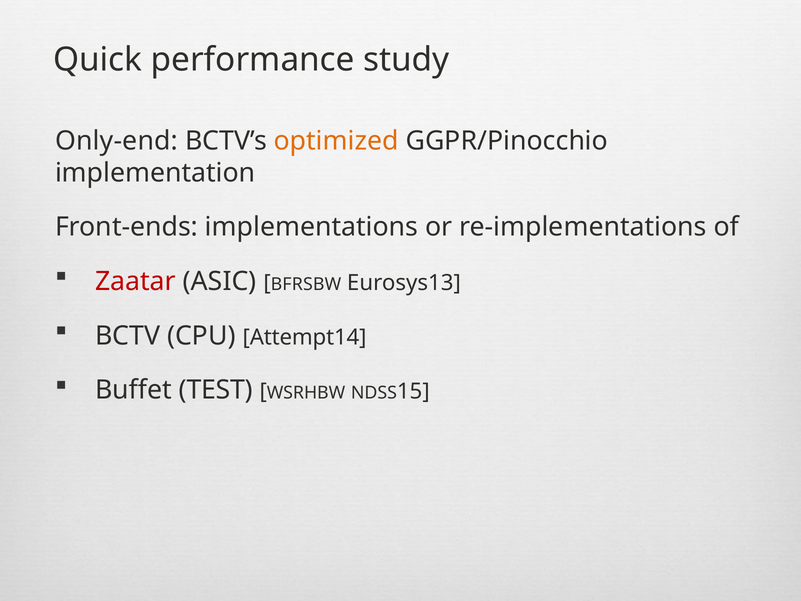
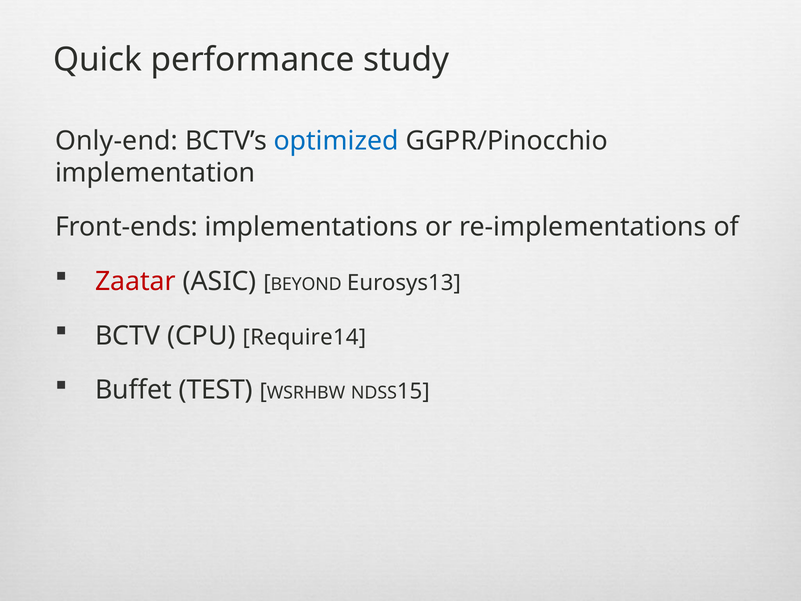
optimized colour: orange -> blue (336, 141)
BFRSBW: BFRSBW -> BEYOND (306, 284)
Attempt14: Attempt14 -> Require14 (304, 337)
